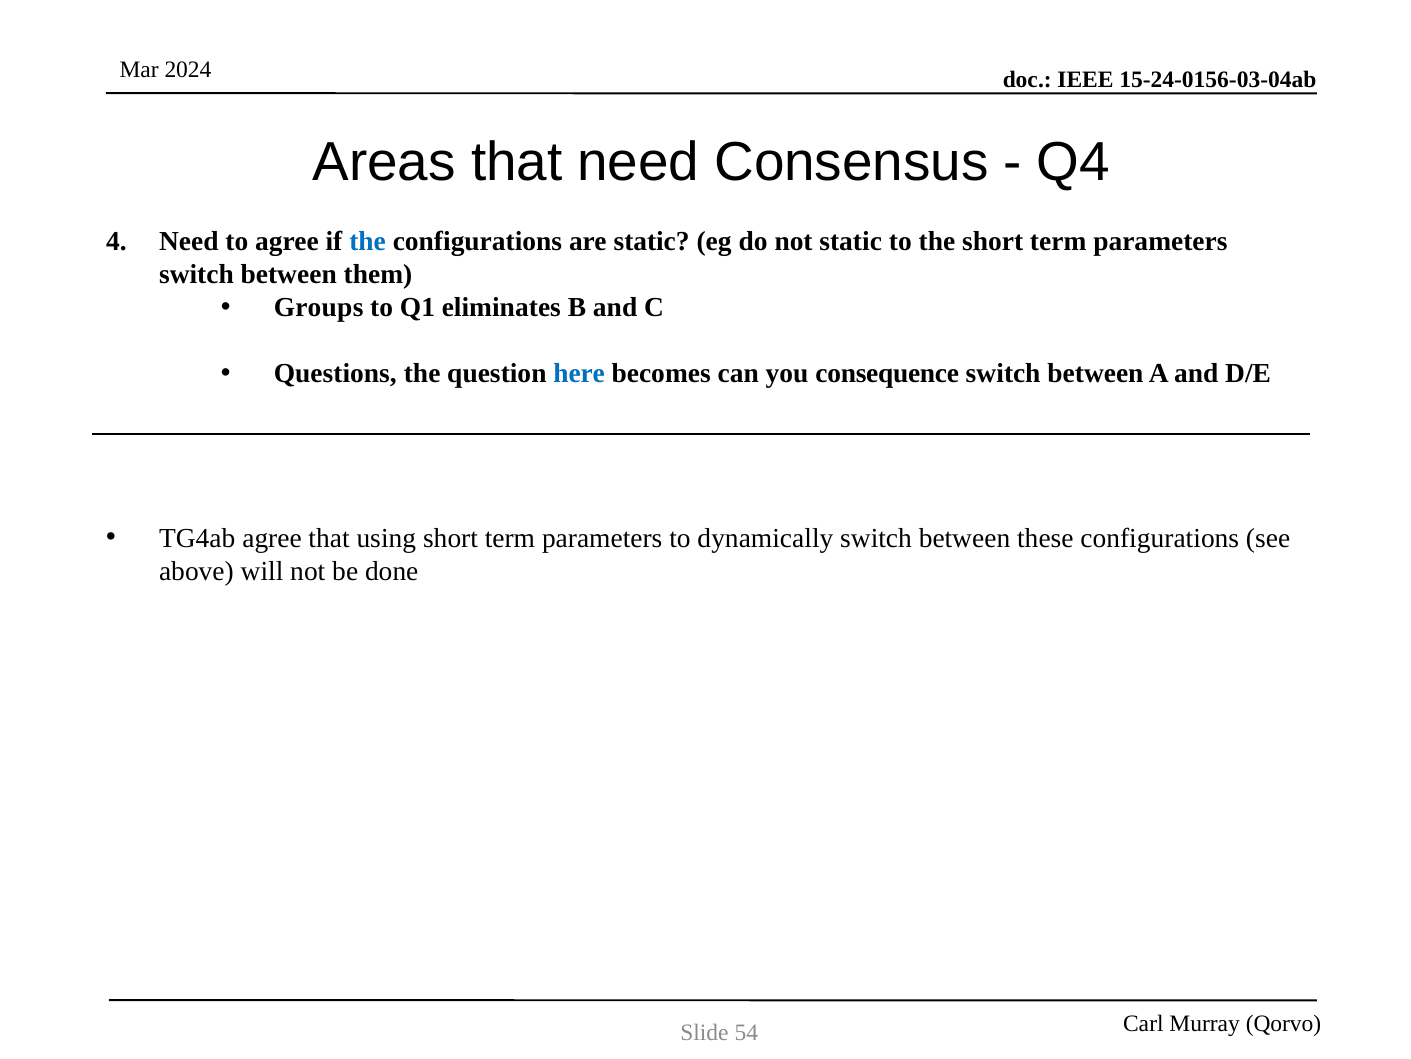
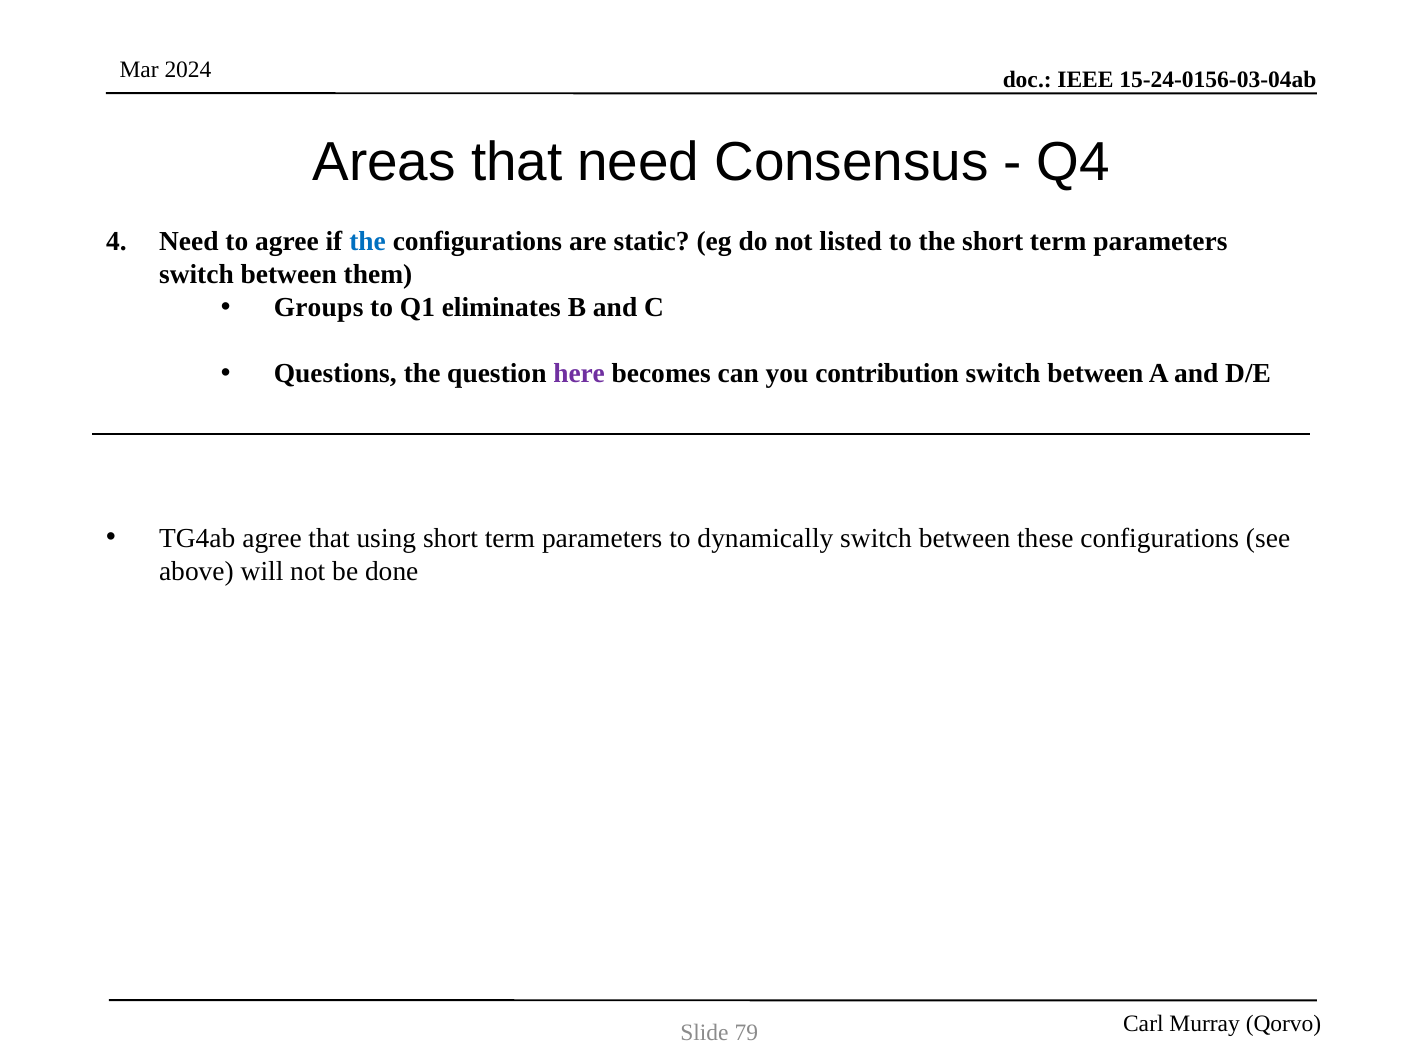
not static: static -> listed (851, 241)
here colour: blue -> purple (579, 373)
consequence: consequence -> contribution (887, 373)
54: 54 -> 79 (746, 1032)
